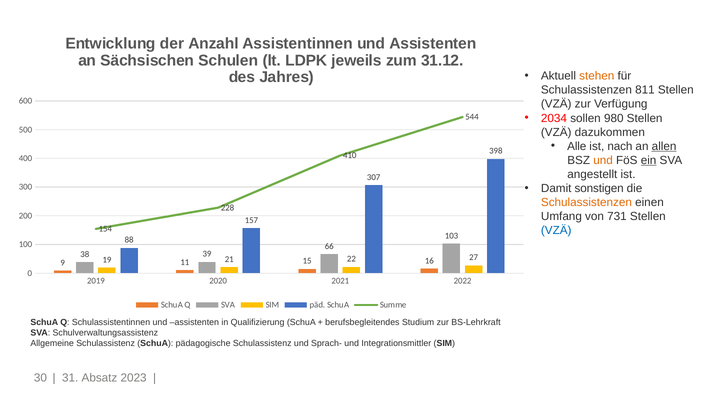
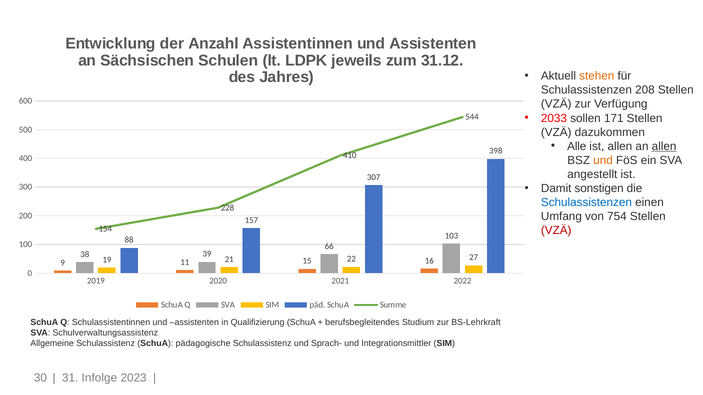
811: 811 -> 208 (645, 90)
2034: 2034 -> 2033 (554, 118)
980: 980 -> 171 (614, 118)
ist nach: nach -> allen (620, 146)
ein underline: present -> none (649, 160)
Schulassistenzen colour: orange -> blue (586, 203)
731: 731 -> 754 (617, 217)
VZÄ colour: blue -> red (556, 231)
Absatz: Absatz -> Infolge (99, 378)
